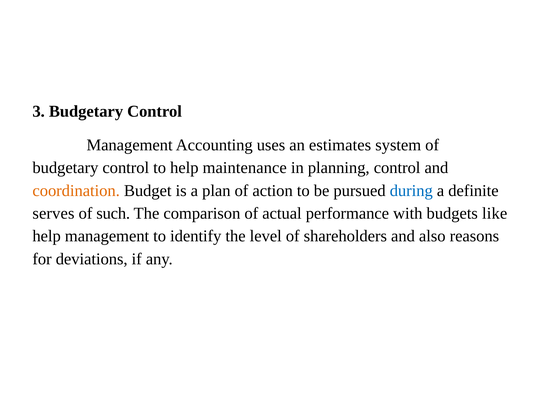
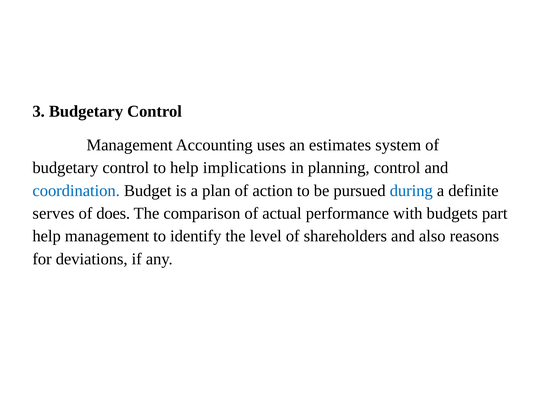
maintenance: maintenance -> implications (245, 168)
coordination colour: orange -> blue (76, 191)
such: such -> does (113, 213)
like: like -> part (495, 213)
